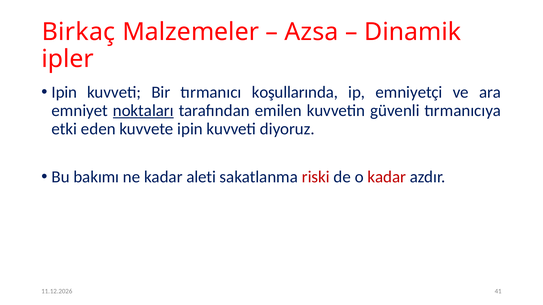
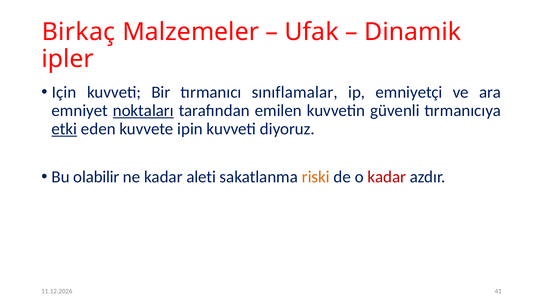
Azsa: Azsa -> Ufak (312, 32)
Ipin: Ipin -> Için (64, 92)
koşullarında: koşullarında -> sınıflamalar (295, 92)
etki underline: none -> present (64, 129)
bakımı: bakımı -> olabilir (96, 177)
riski colour: red -> orange (316, 177)
